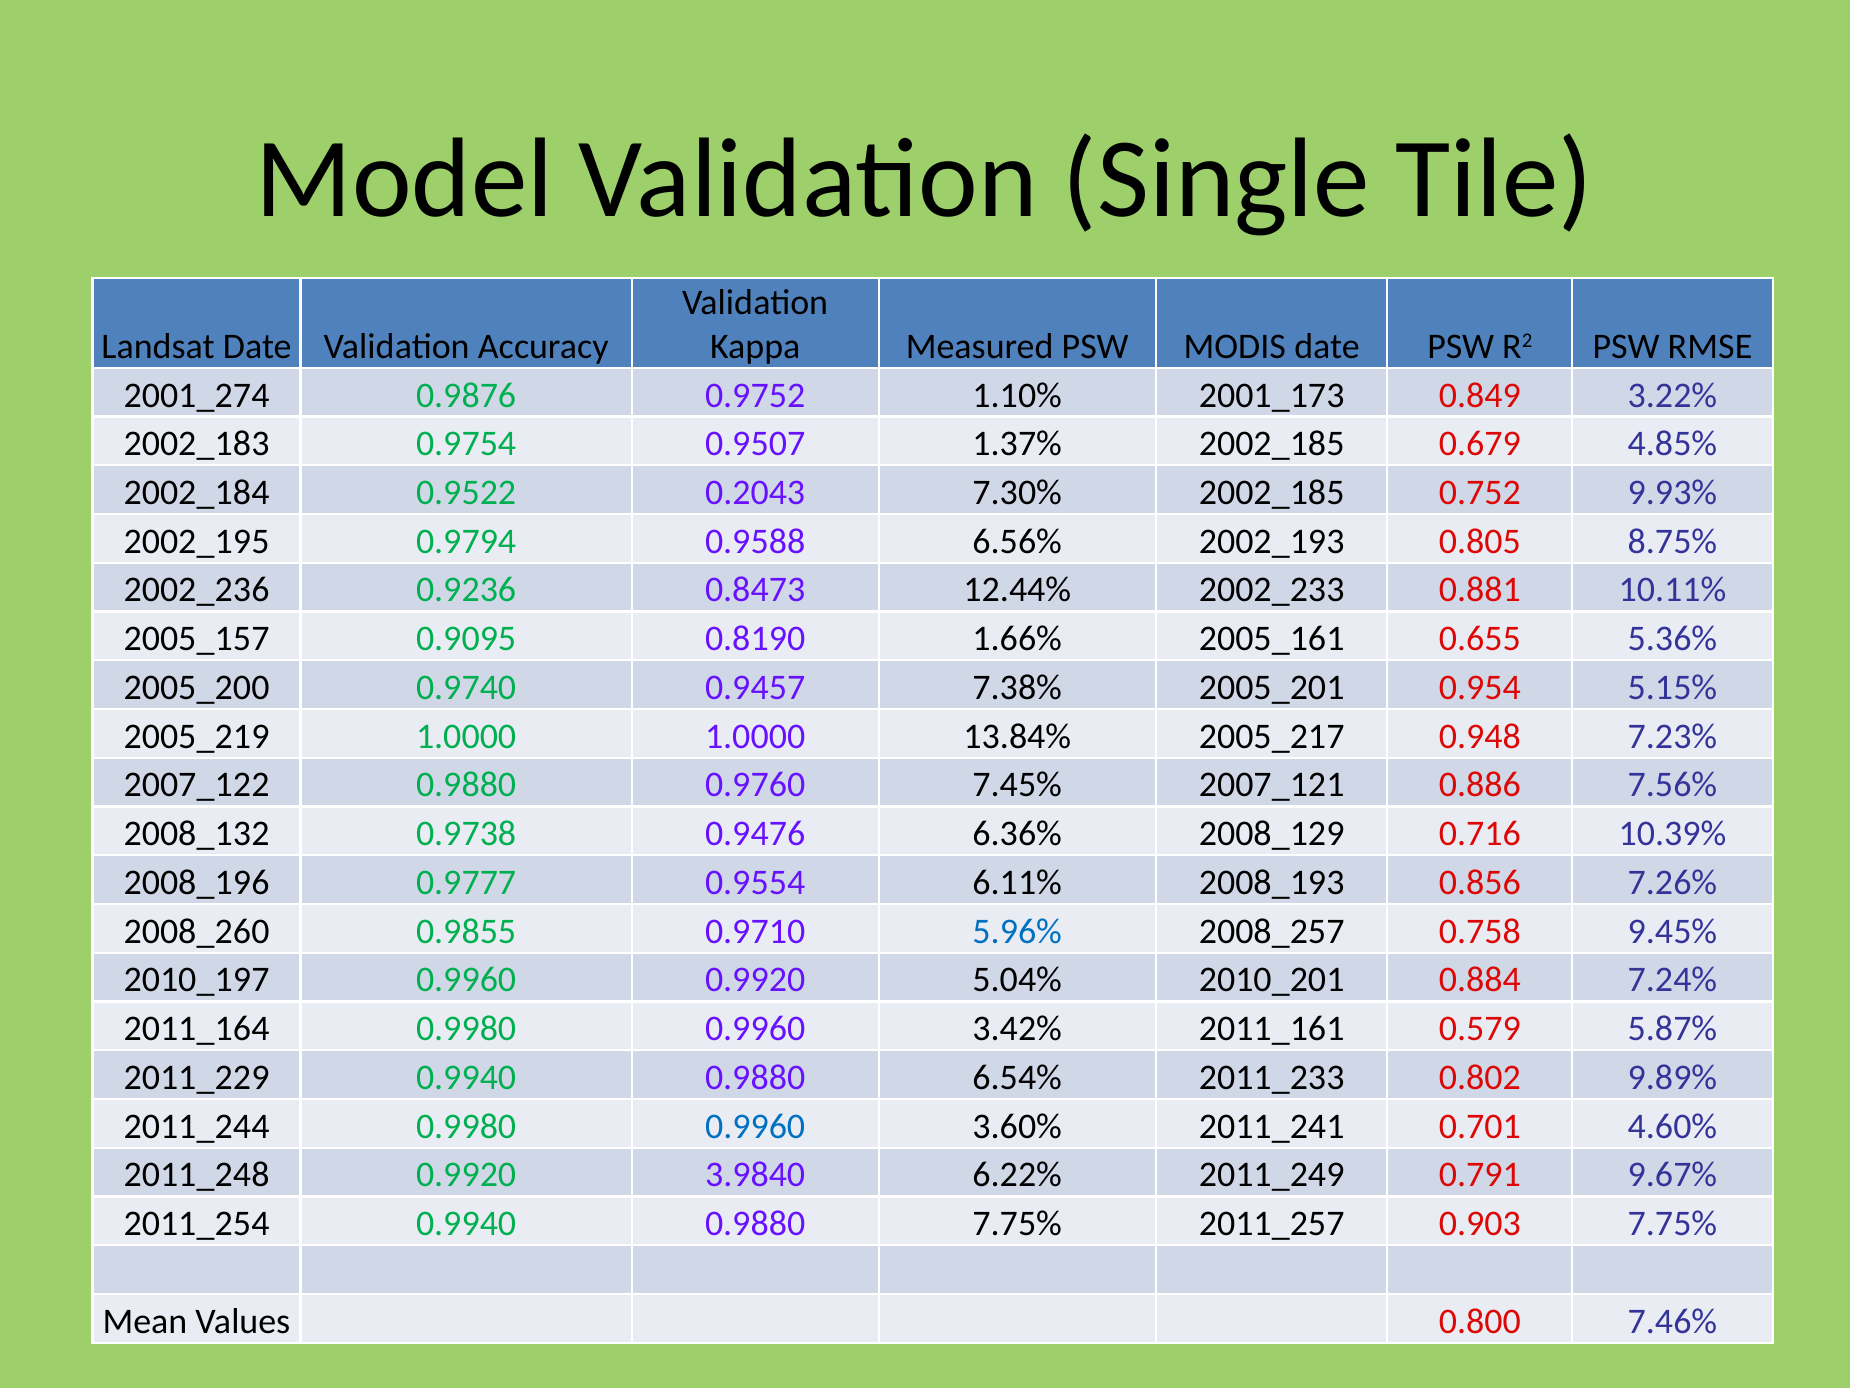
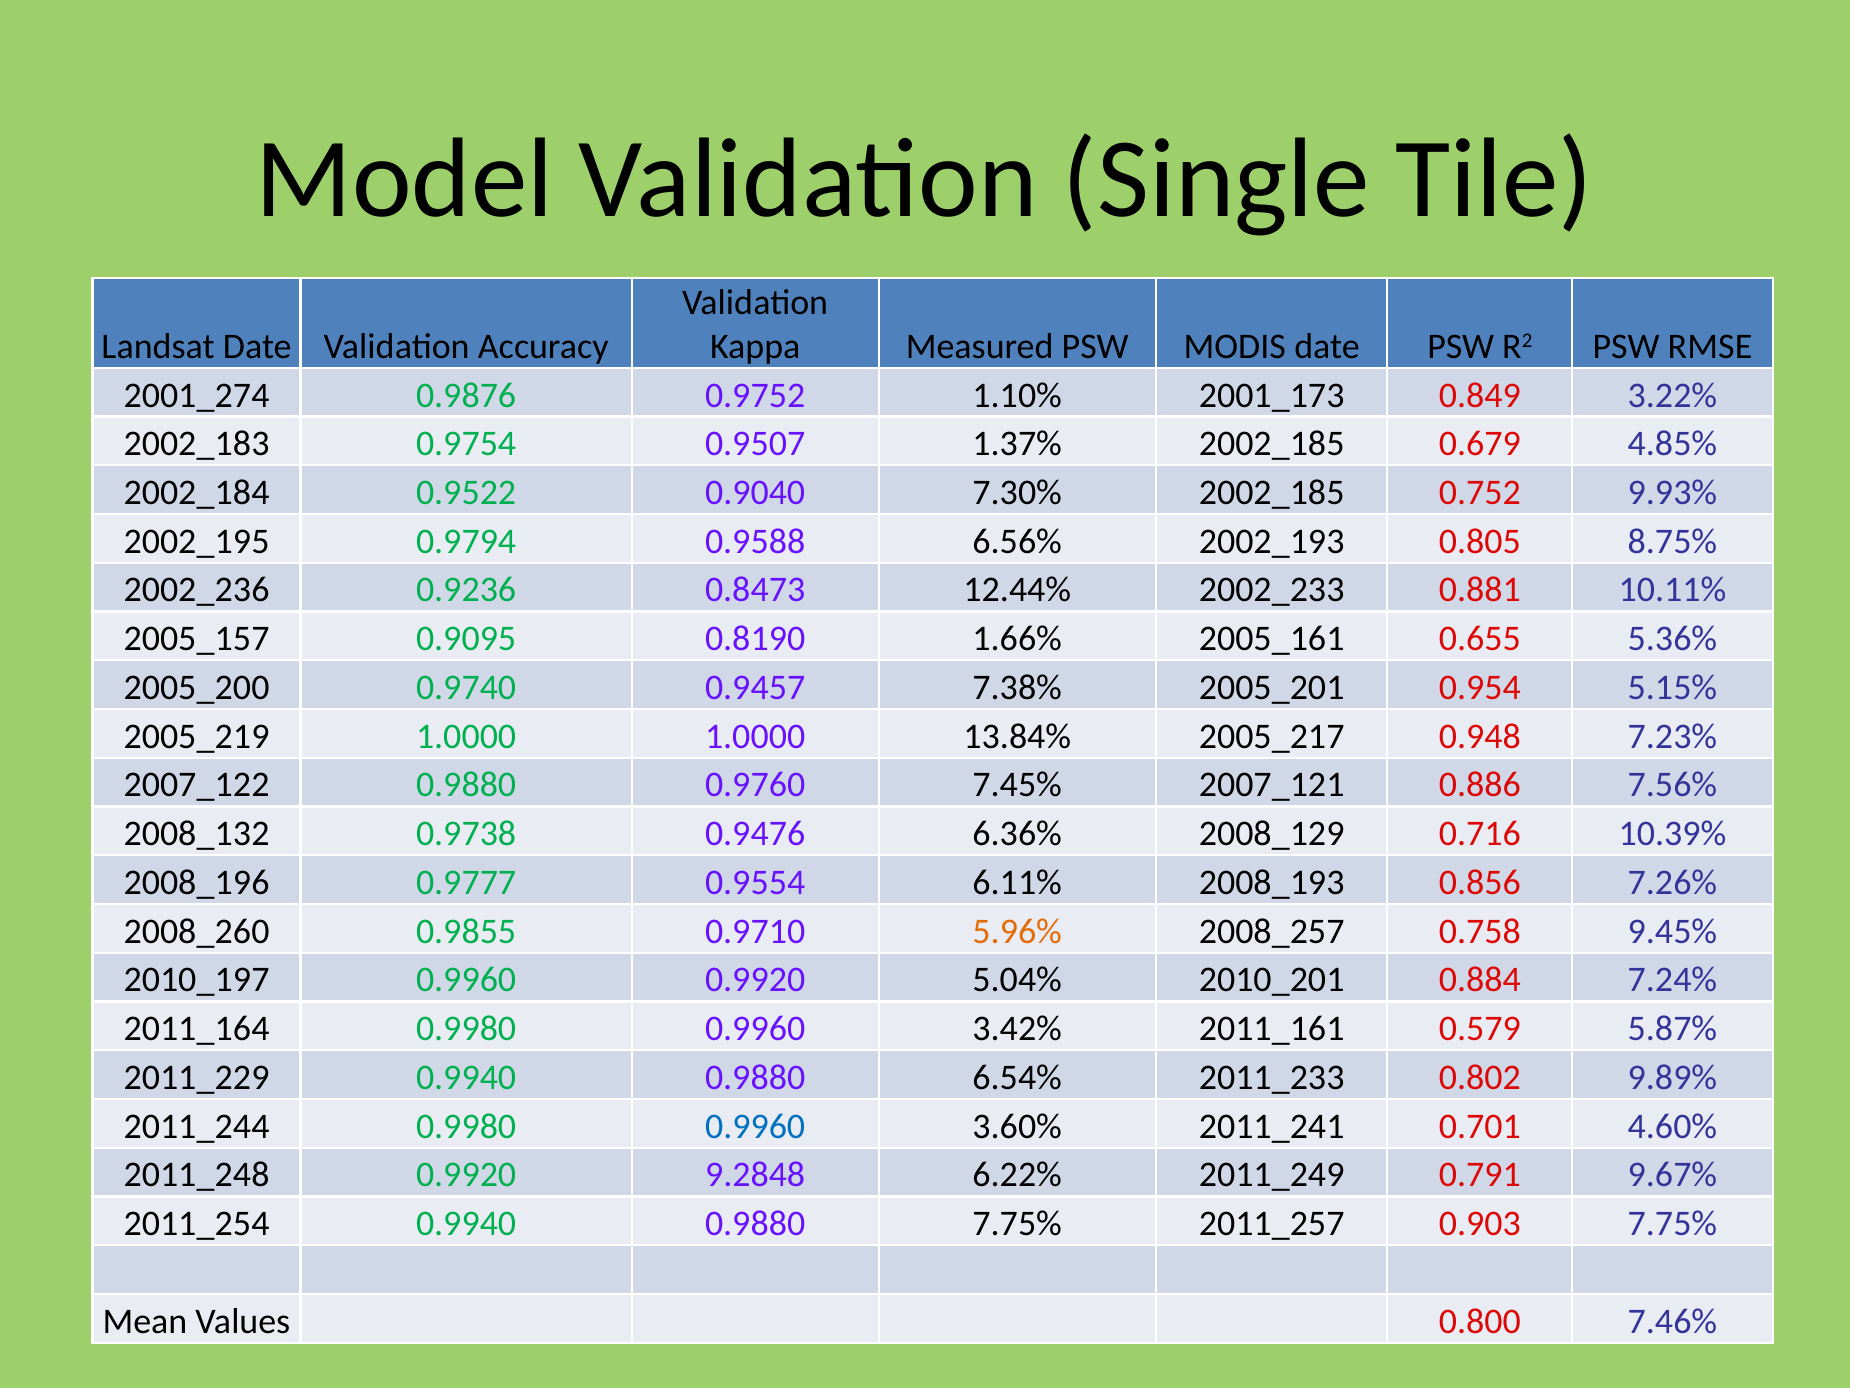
0.2043: 0.2043 -> 0.9040 (755, 492)
5.96% colour: blue -> orange (1017, 931)
3.9840: 3.9840 -> 9.2848 (755, 1175)
